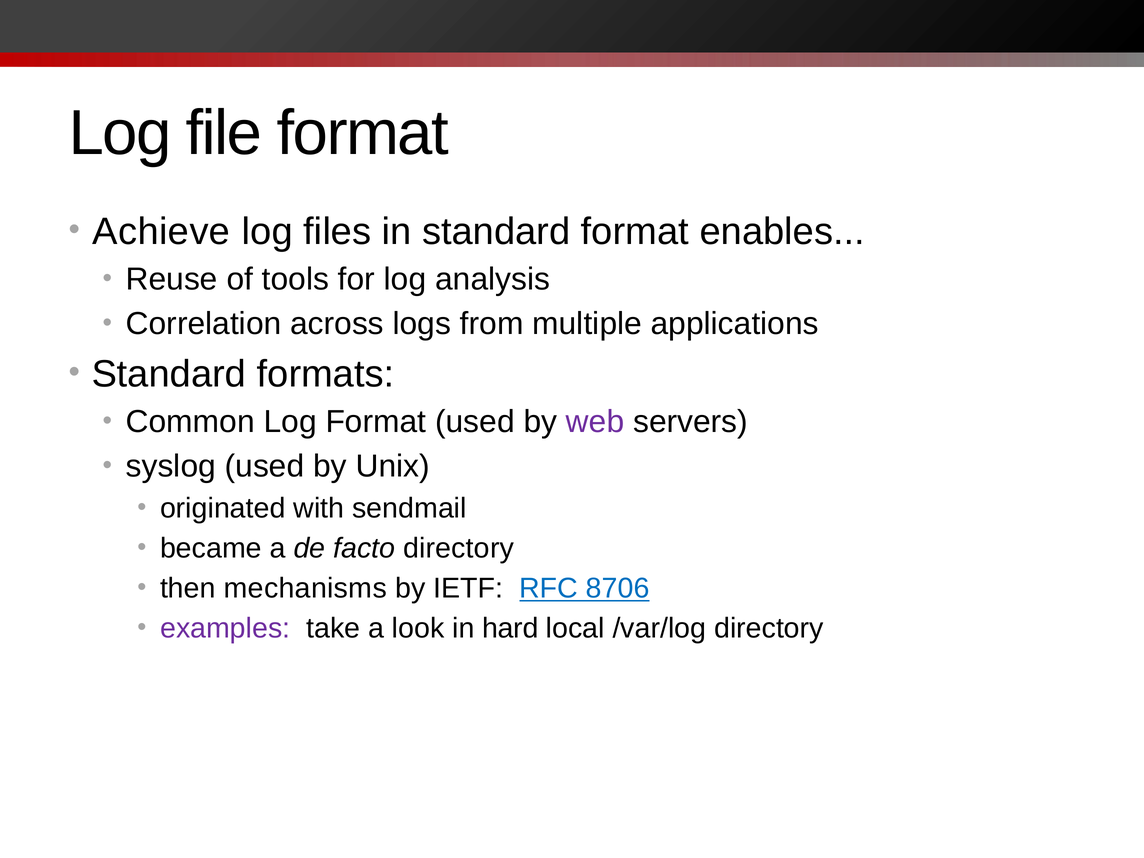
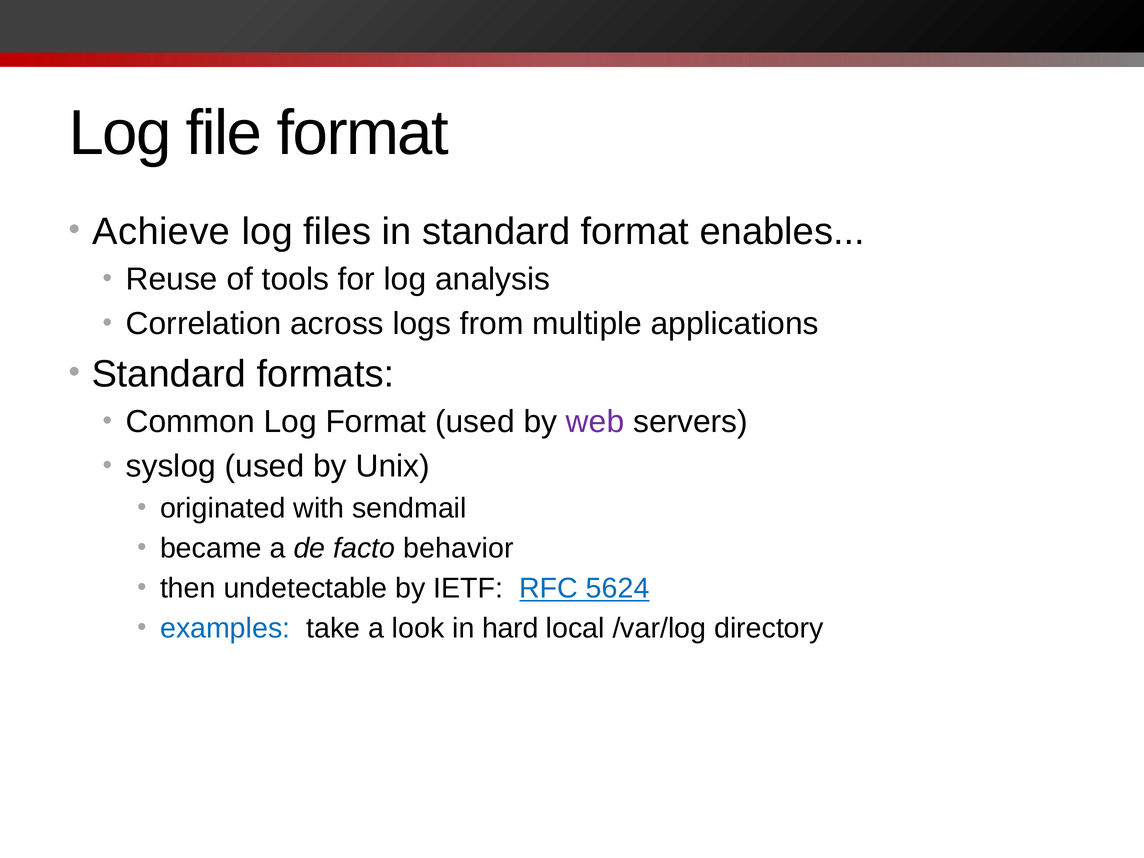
facto directory: directory -> behavior (459, 548)
mechanisms: mechanisms -> undetectable (305, 588)
8706: 8706 -> 5624 (618, 588)
examples colour: purple -> blue (225, 628)
